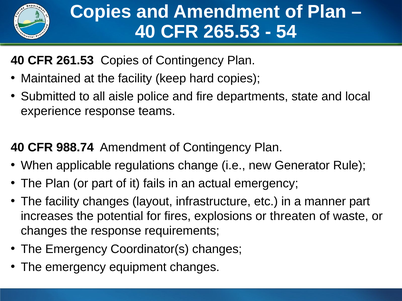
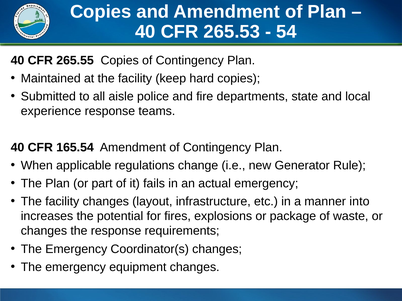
261.53: 261.53 -> 265.55 (75, 60)
988.74: 988.74 -> 165.54 (75, 148)
manner part: part -> into (359, 202)
threaten: threaten -> package (293, 217)
